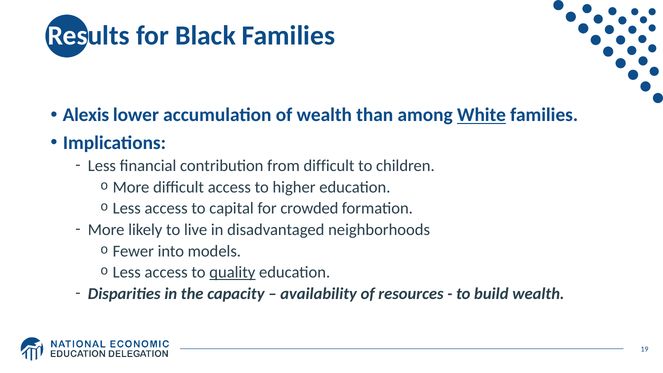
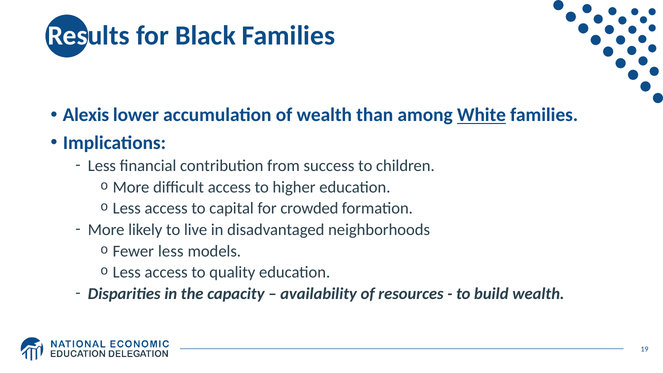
from difficult: difficult -> success (329, 166)
Fewer into: into -> less (171, 251)
quality underline: present -> none (232, 272)
